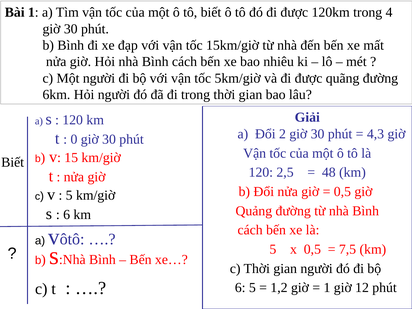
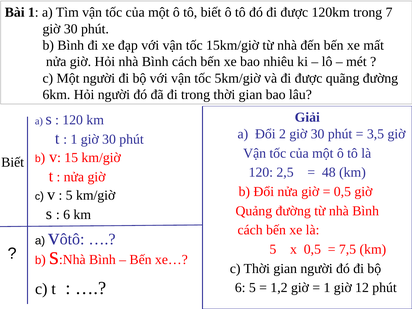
4: 4 -> 7 (389, 12)
4,3: 4,3 -> 3,5 (376, 134)
0: 0 -> 1 (74, 139)
